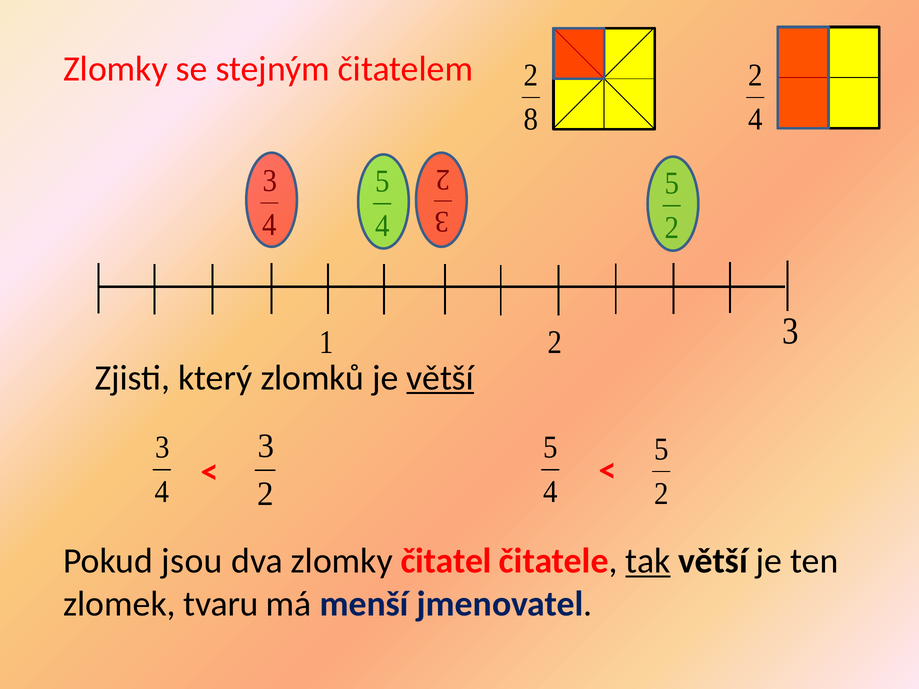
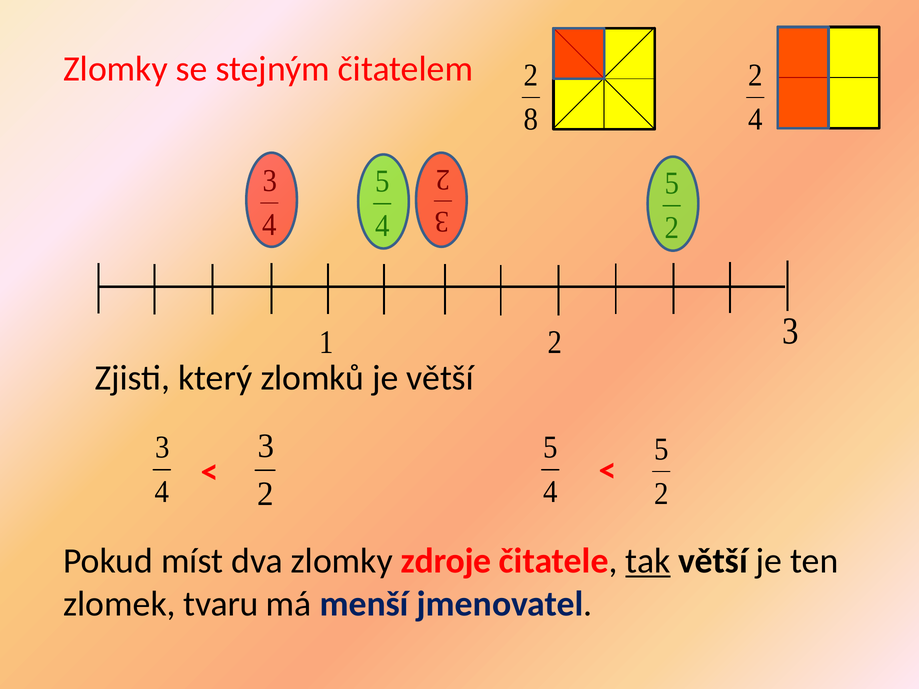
větší underline: present -> none (440, 378)
jsou: jsou -> míst (192, 561)
čitatel: čitatel -> zdroje (446, 561)
